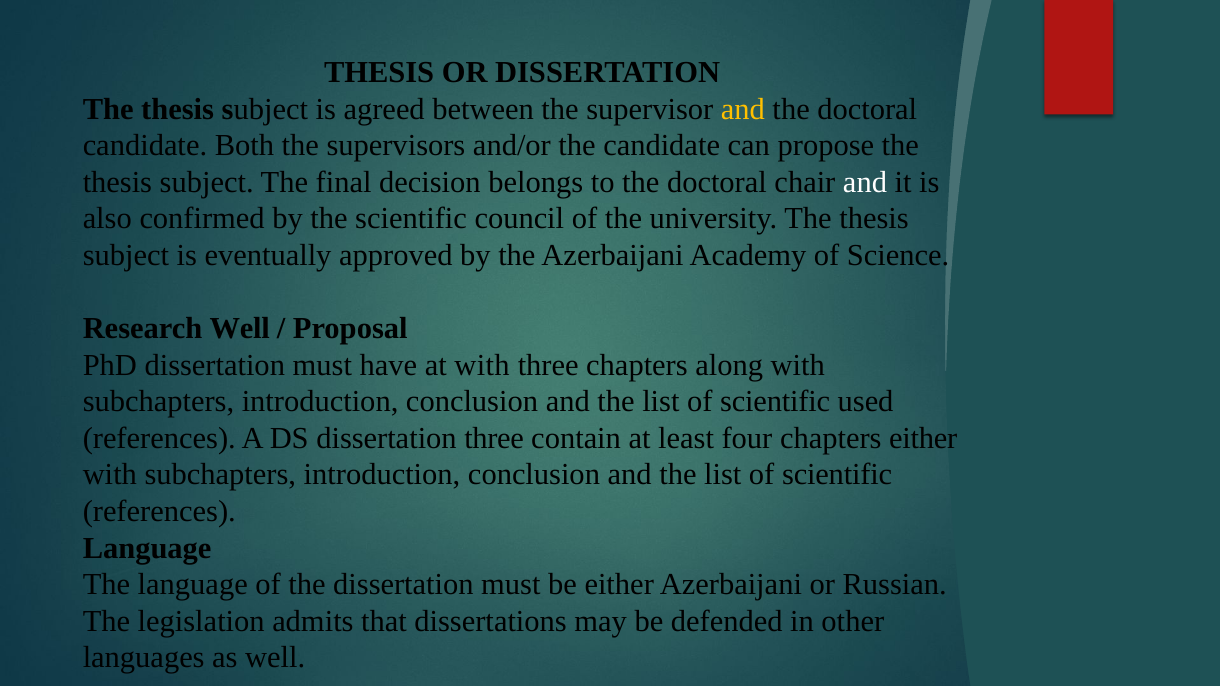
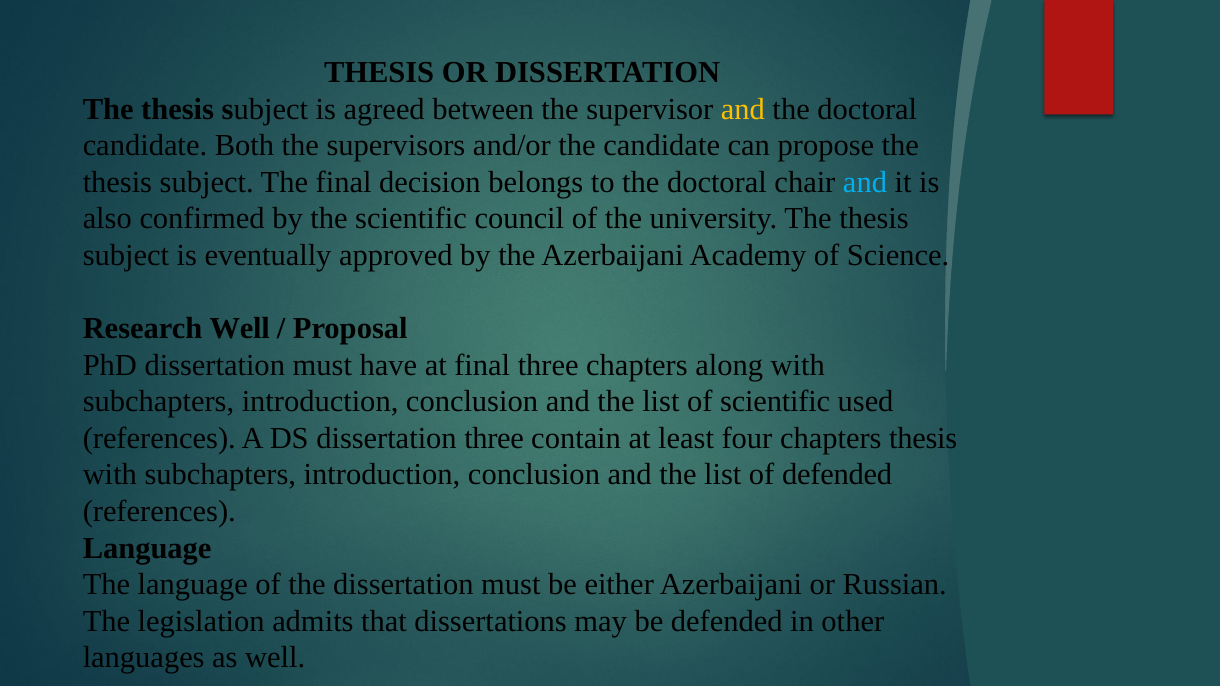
and colour: white -> light blue (865, 182)
at with: with -> final (482, 365)
chapters either: either -> thesis (923, 438)
scientific: scientific -> defended (837, 475)
